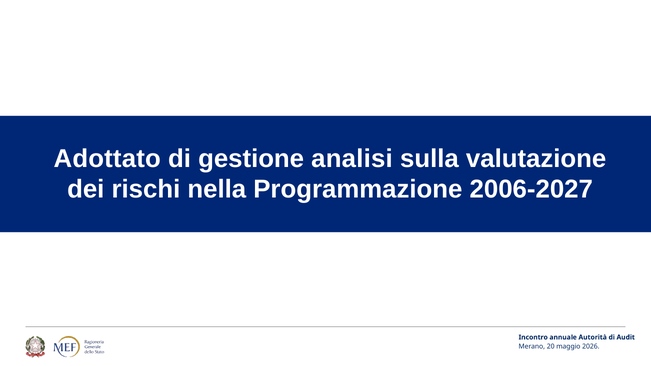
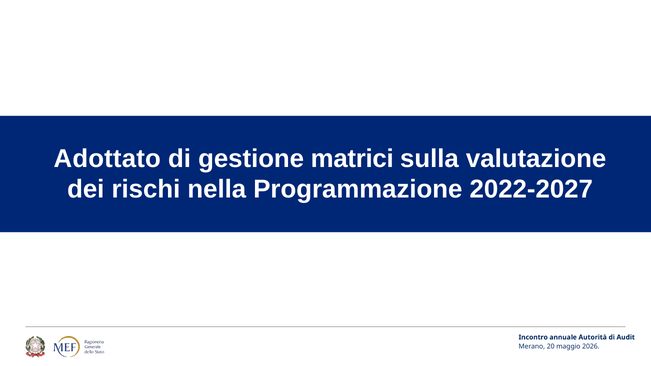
analisi: analisi -> matrici (352, 159)
2006-2027: 2006-2027 -> 2022-2027 (531, 190)
